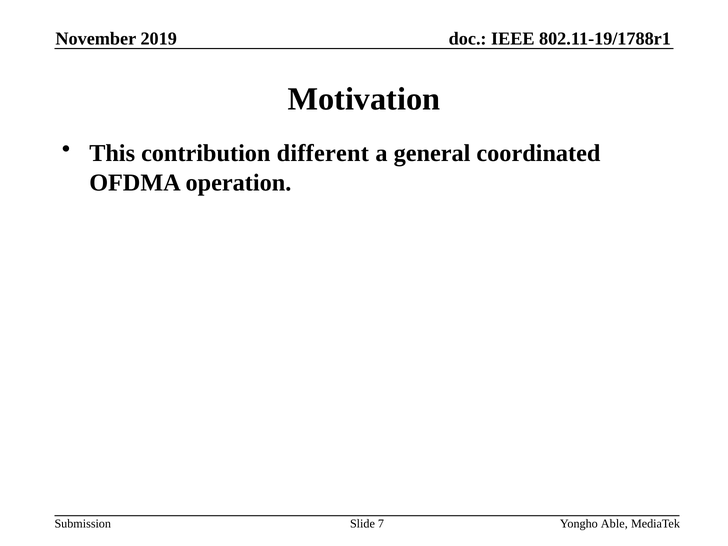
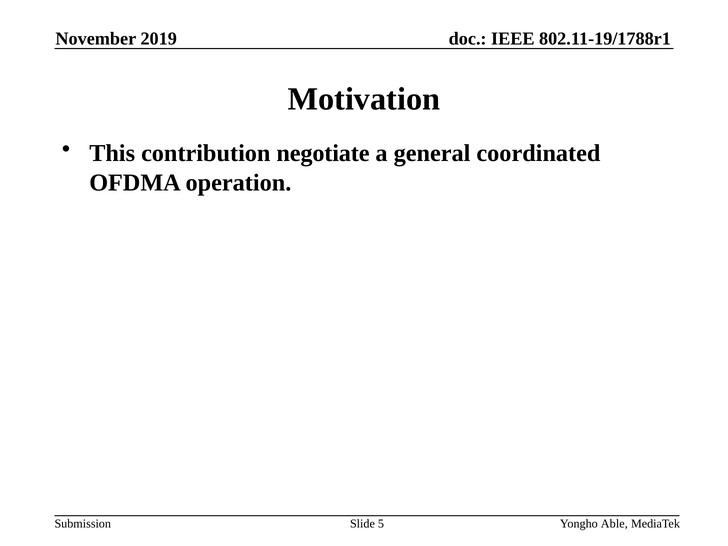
different: different -> negotiate (323, 153)
7: 7 -> 5 (381, 524)
